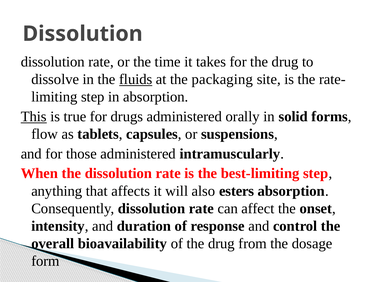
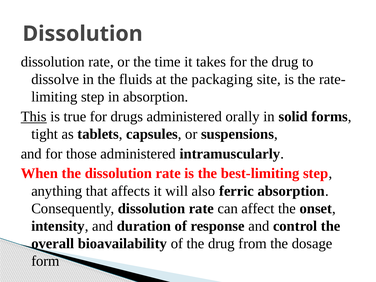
fluids underline: present -> none (136, 79)
flow: flow -> tight (45, 134)
esters: esters -> ferric (237, 191)
